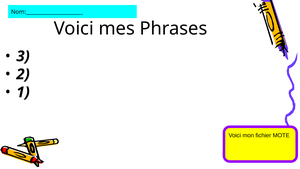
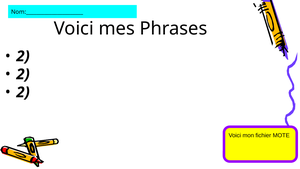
3: 3 -> 2 (23, 56)
1: 1 -> 2 (23, 92)
